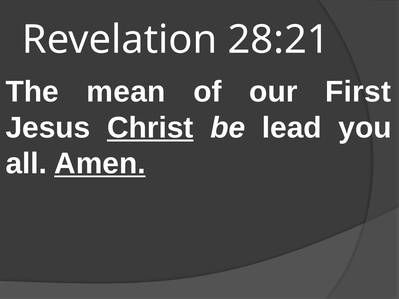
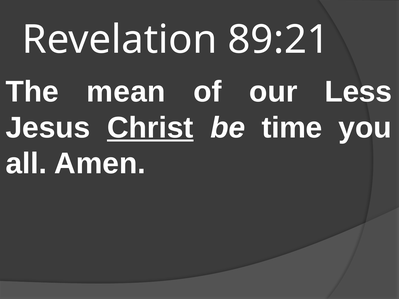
28:21: 28:21 -> 89:21 (279, 40)
First: First -> Less (358, 92)
lead: lead -> time (292, 128)
Amen underline: present -> none (100, 164)
